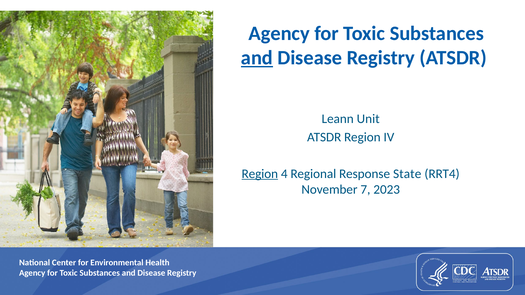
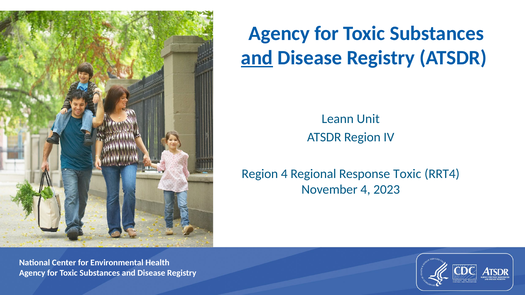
Region underline: present -> none (260, 174)
Response State: State -> Toxic (407, 174)
November 7: 7 -> 4 (365, 190)
